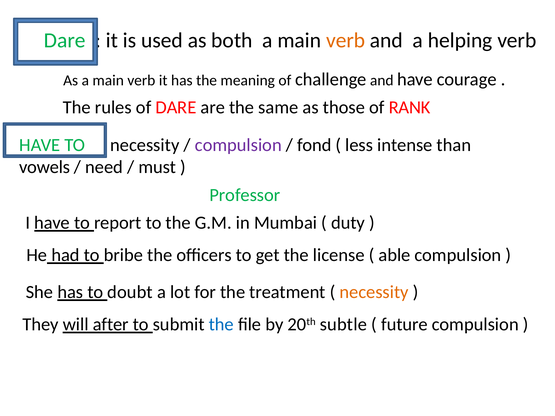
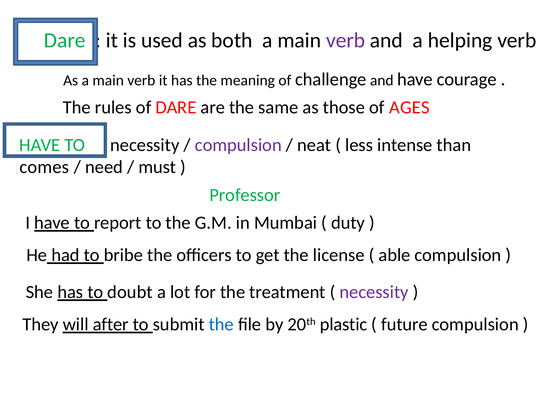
verb colour: orange -> purple (346, 40)
RANK: RANK -> AGES (409, 108)
fond: fond -> neat (314, 145)
vowels: vowels -> comes (44, 167)
necessity colour: orange -> purple (374, 292)
subtle: subtle -> plastic (344, 325)
